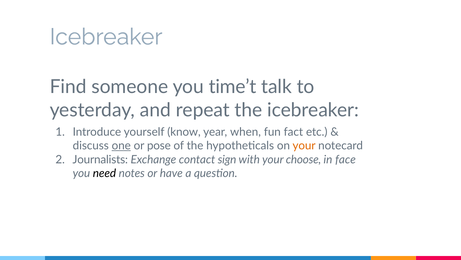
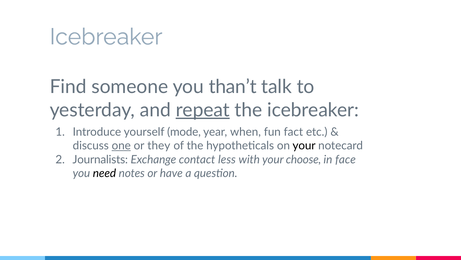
time’t: time’t -> than’t (233, 87)
repeat underline: none -> present (203, 110)
know: know -> mode (184, 132)
pose: pose -> they (159, 145)
your colour: orange -> black (304, 145)
sign: sign -> less (227, 159)
